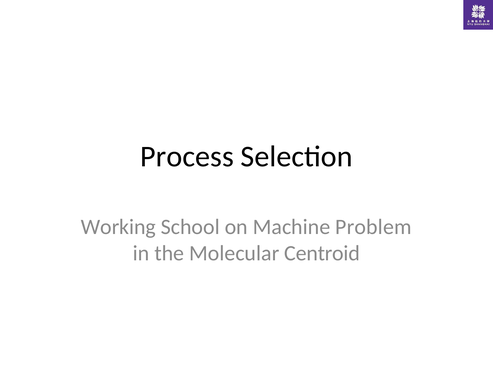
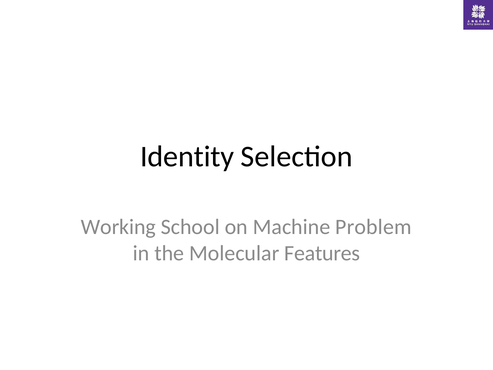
Process: Process -> Identity (187, 157)
Centroid: Centroid -> Features (322, 253)
